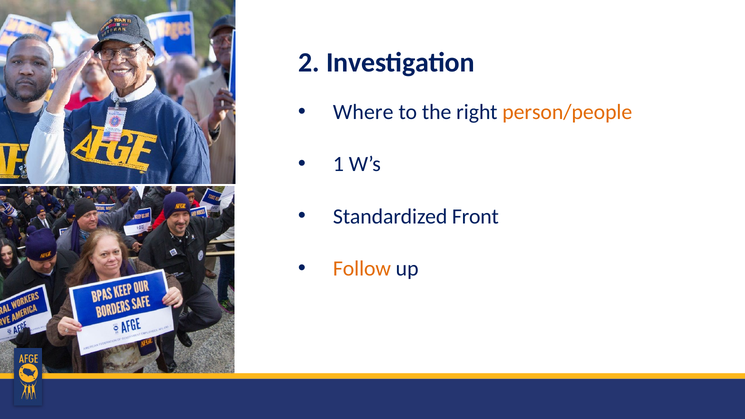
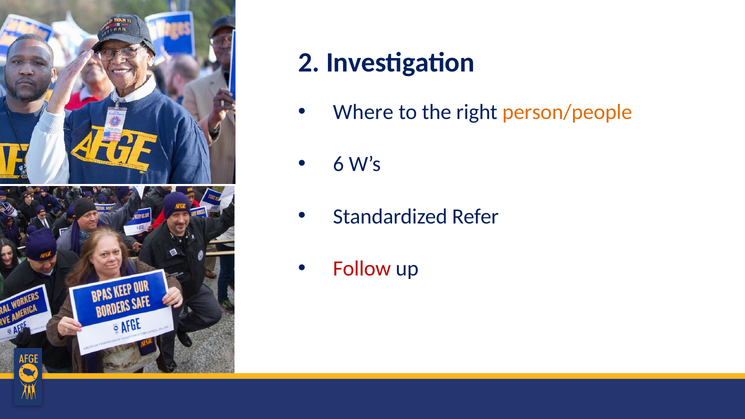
1: 1 -> 6 (338, 164)
Front: Front -> Refer (475, 216)
Follow colour: orange -> red (362, 269)
